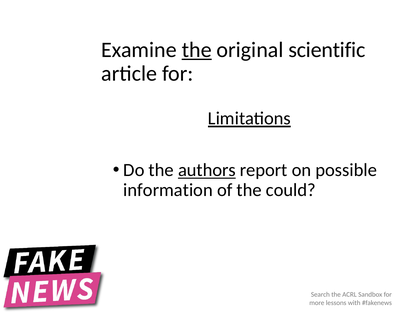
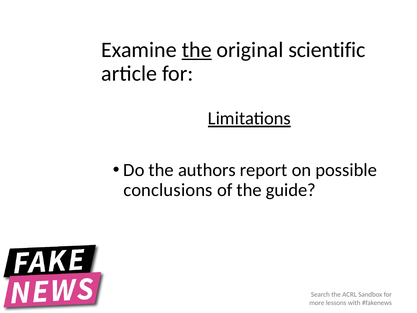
authors underline: present -> none (207, 170)
information: information -> conclusions (168, 190)
could: could -> guide (291, 190)
